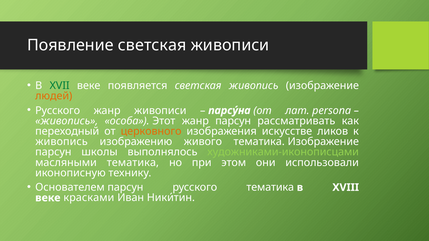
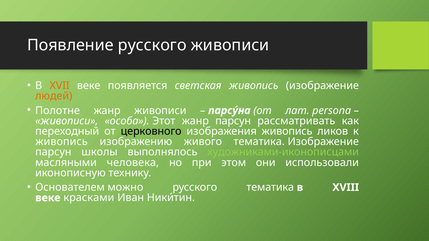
Появление светская: светская -> русского (152, 45)
XVII colour: green -> orange (60, 86)
Русского: Русского -> Полотне (58, 111)
живопись: живопись -> живописи (67, 121)
церковного colour: orange -> black (151, 131)
изображения искусстве: искусстве -> живопись (287, 131)
масляными тематика: тематика -> человека (133, 163)
Основателем парсун: парсун -> можно (125, 188)
